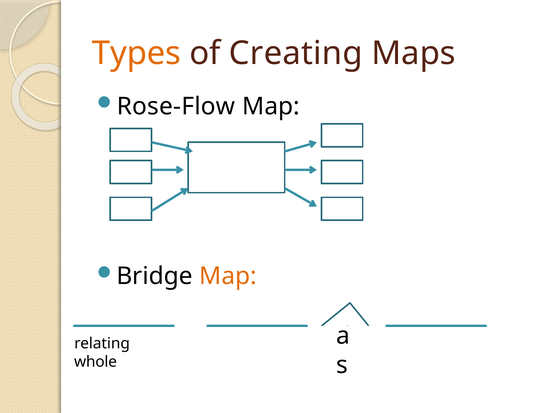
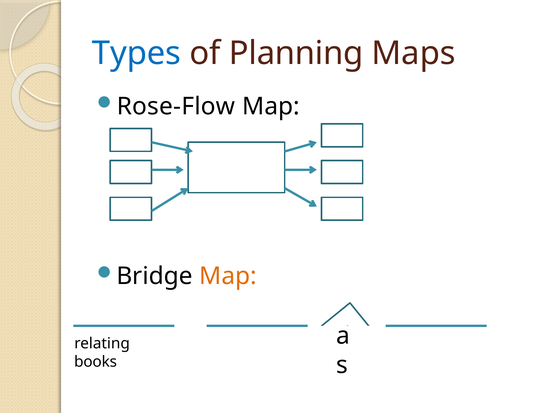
Types colour: orange -> blue (136, 53)
Creating: Creating -> Planning (296, 53)
whole: whole -> books (96, 362)
